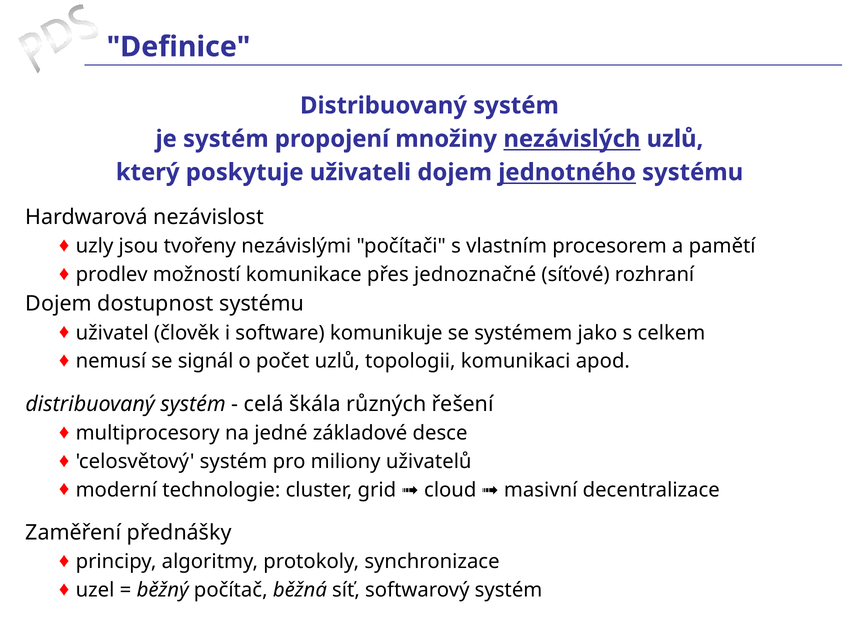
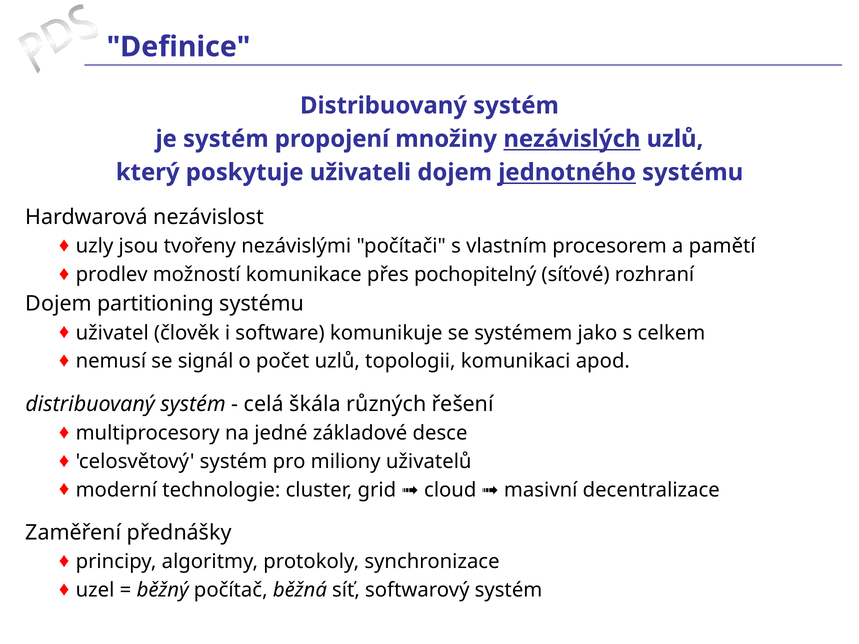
jednoznačné: jednoznačné -> pochopitelný (475, 275)
dostupnost: dostupnost -> partitioning (156, 304)
